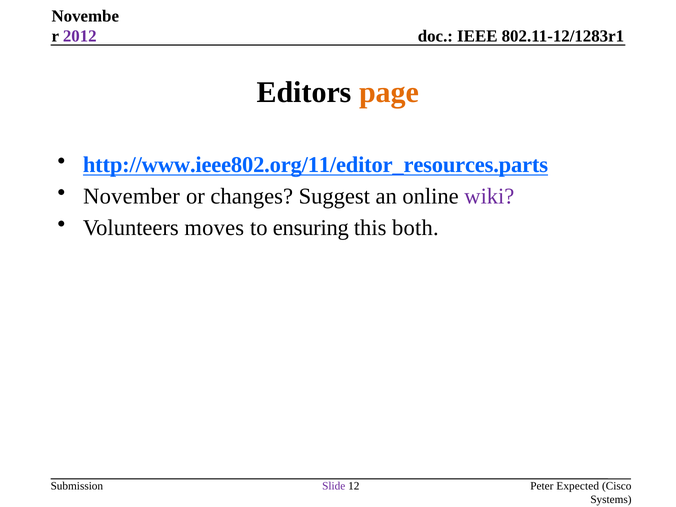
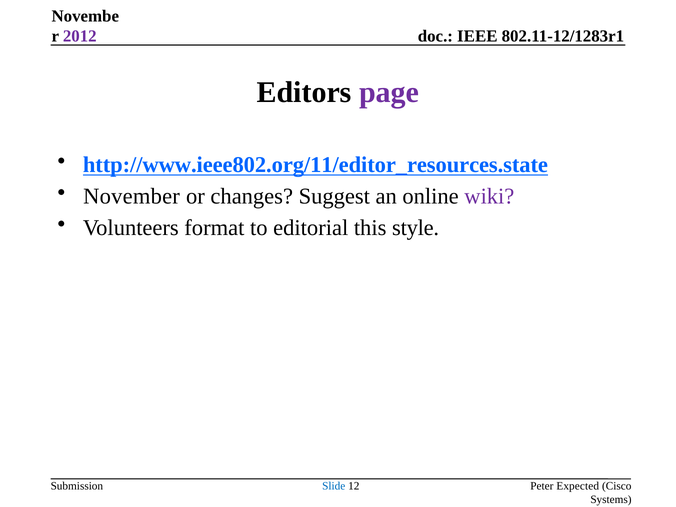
page colour: orange -> purple (389, 92)
http://www.ieee802.org/11/editor_resources.parts: http://www.ieee802.org/11/editor_resources.parts -> http://www.ieee802.org/11/editor_resources.state (315, 165)
moves: moves -> format (214, 228)
ensuring: ensuring -> editorial (311, 228)
both: both -> style (416, 228)
Slide colour: purple -> blue (334, 486)
